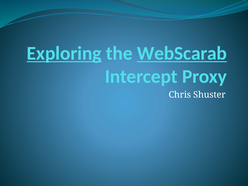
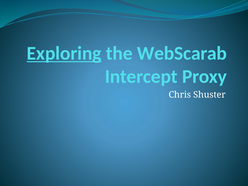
WebScarab underline: present -> none (182, 53)
